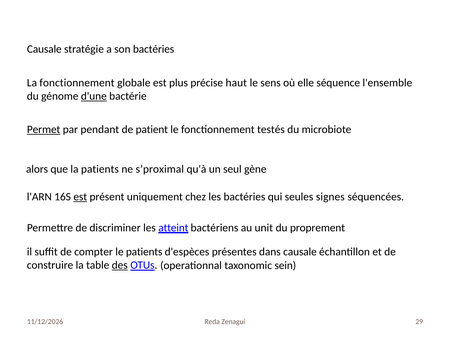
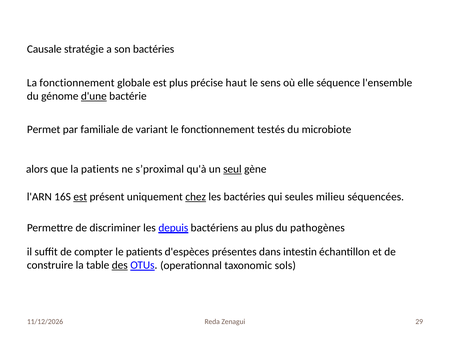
Permet underline: present -> none (44, 130)
pendant: pendant -> familiale (100, 130)
patient: patient -> variant (152, 130)
seul underline: none -> present (232, 169)
chez underline: none -> present (196, 197)
signes: signes -> milieu (330, 197)
atteint: atteint -> depuis (173, 228)
au unit: unit -> plus (264, 228)
proprement: proprement -> pathogènes (317, 228)
dans causale: causale -> intestin (300, 252)
sein: sein -> sols (285, 266)
